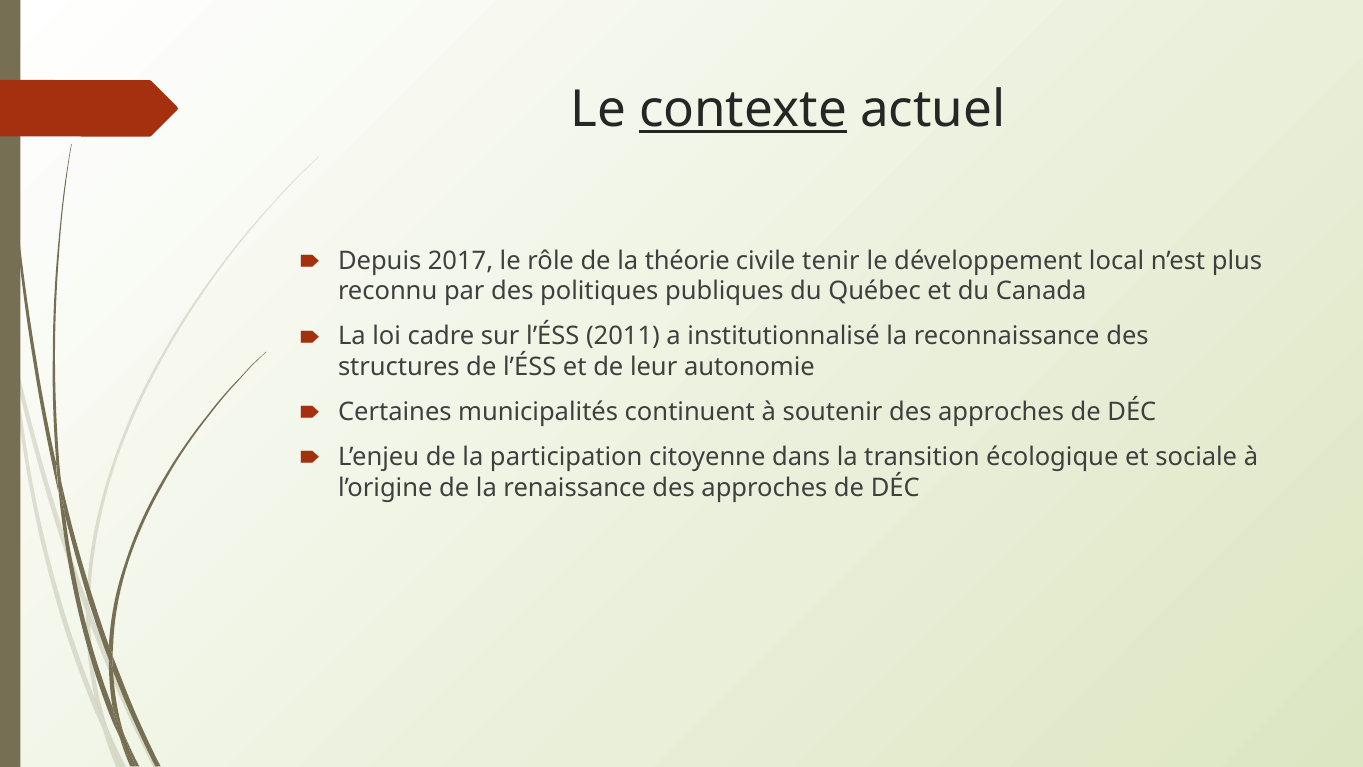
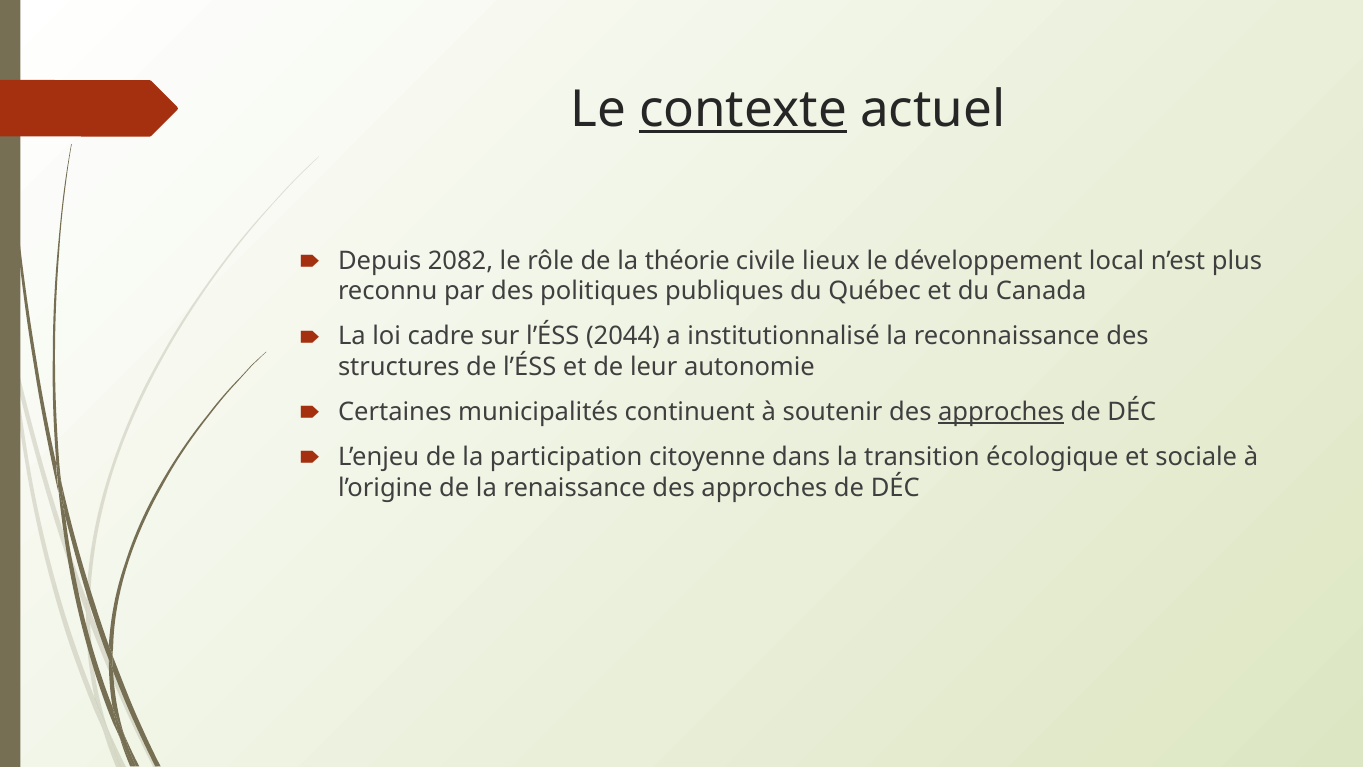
2017: 2017 -> 2082 (461, 261)
tenir: tenir -> lieux (831, 261)
2011: 2011 -> 2044 (623, 336)
approches underline: none -> present (1001, 412)
